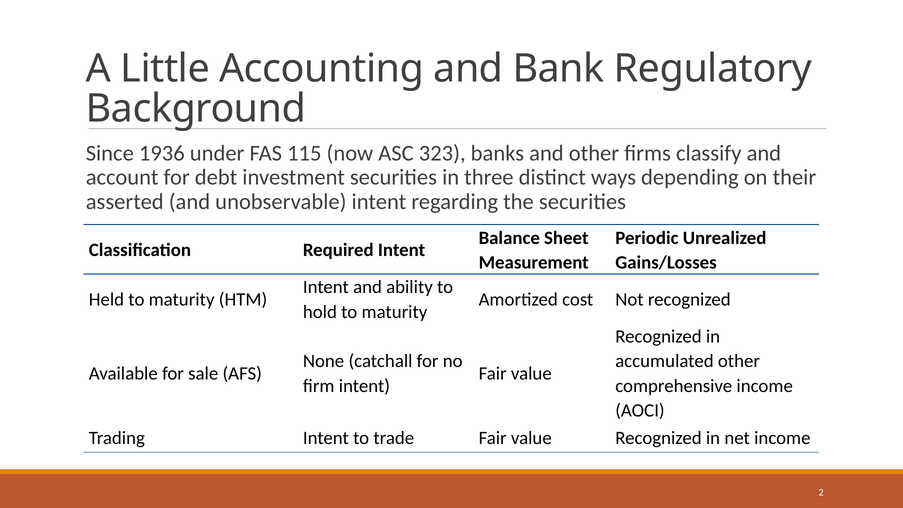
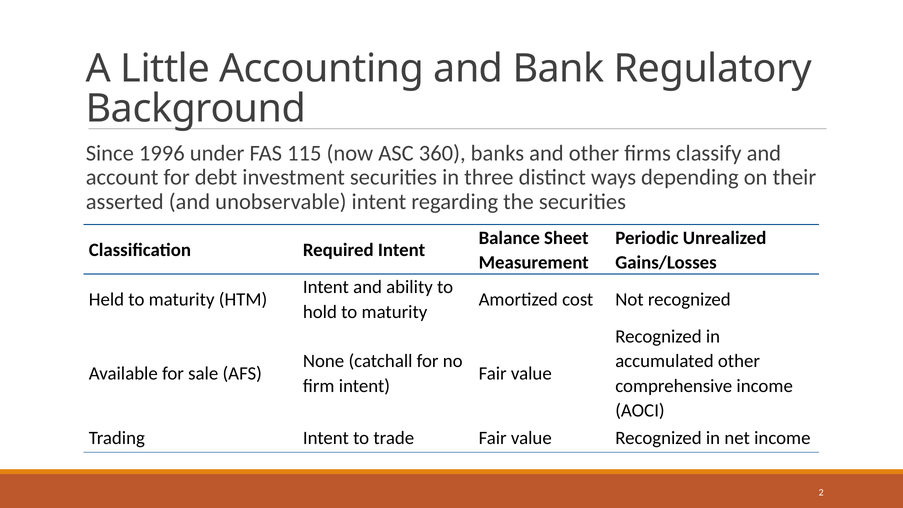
1936: 1936 -> 1996 (162, 153)
323: 323 -> 360 (442, 153)
